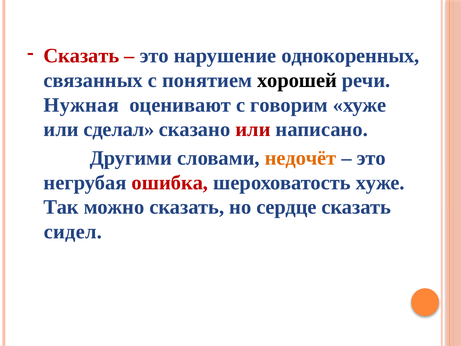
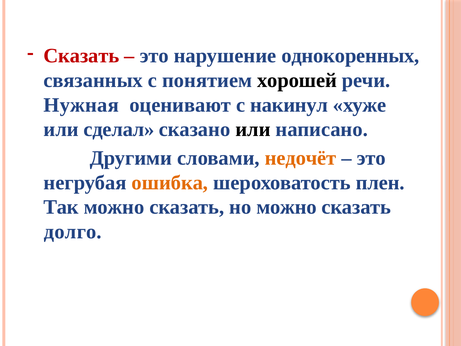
говорим: говорим -> накинул (289, 105)
или colour: red -> black (253, 129)
ошибка colour: red -> orange (170, 182)
шероховатость хуже: хуже -> плен (380, 182)
но сердце: сердце -> можно (286, 207)
сидел: сидел -> долго (73, 232)
